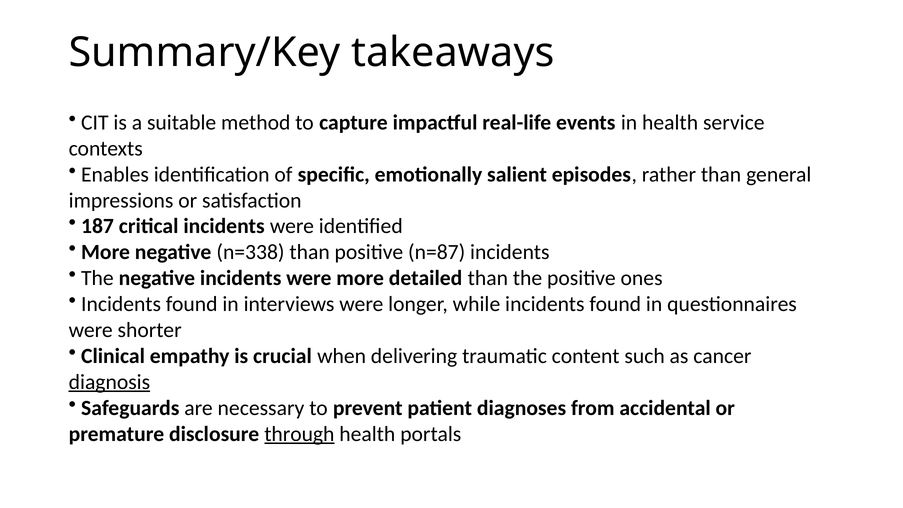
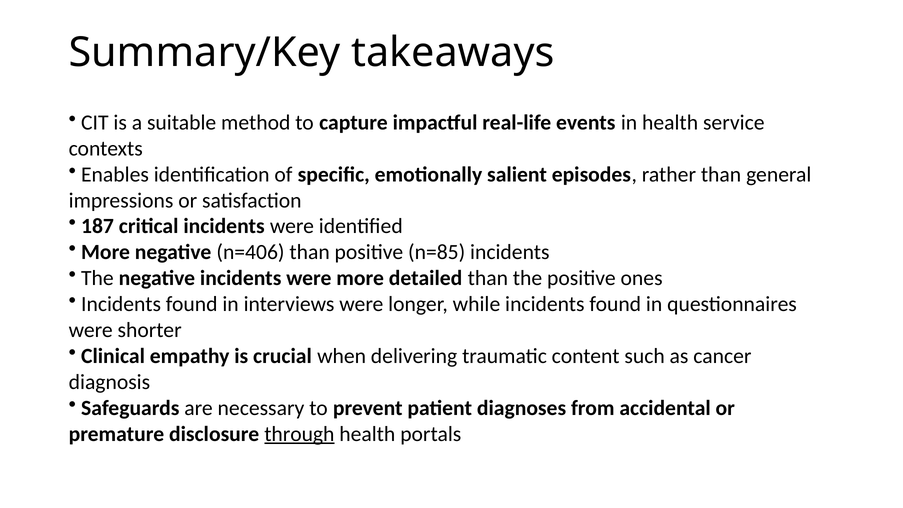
n=338: n=338 -> n=406 (250, 252)
n=87: n=87 -> n=85 (437, 252)
diagnosis underline: present -> none (109, 382)
